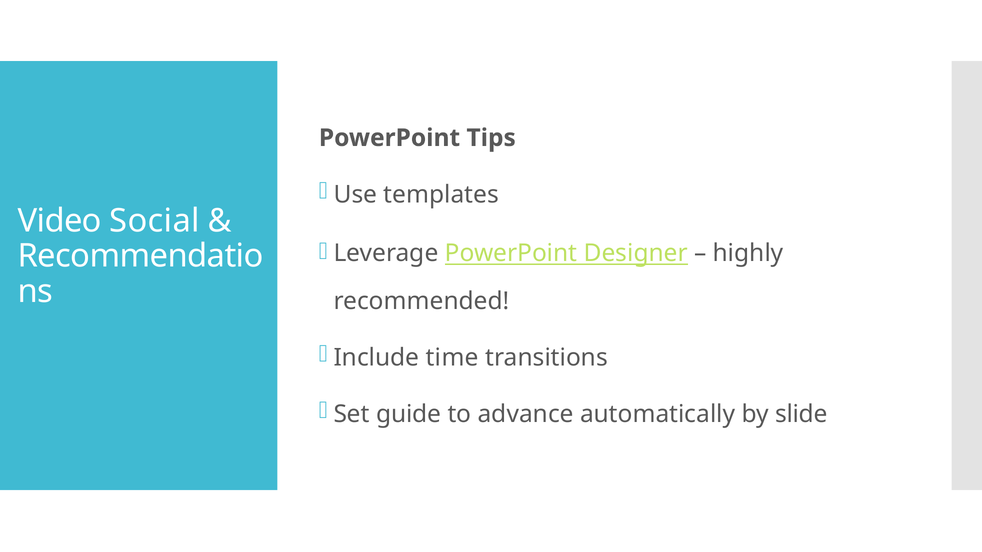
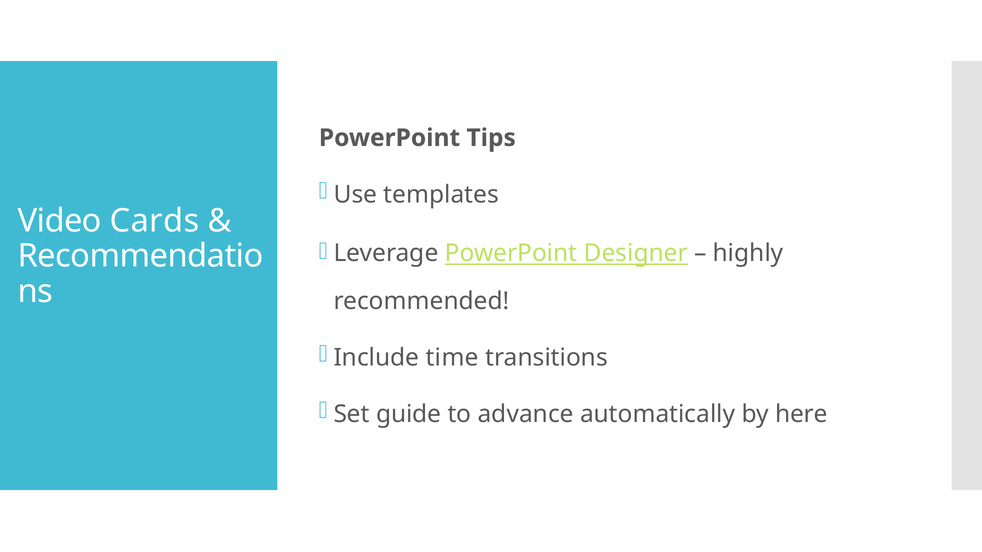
Social: Social -> Cards (155, 221)
slide: slide -> here (801, 414)
